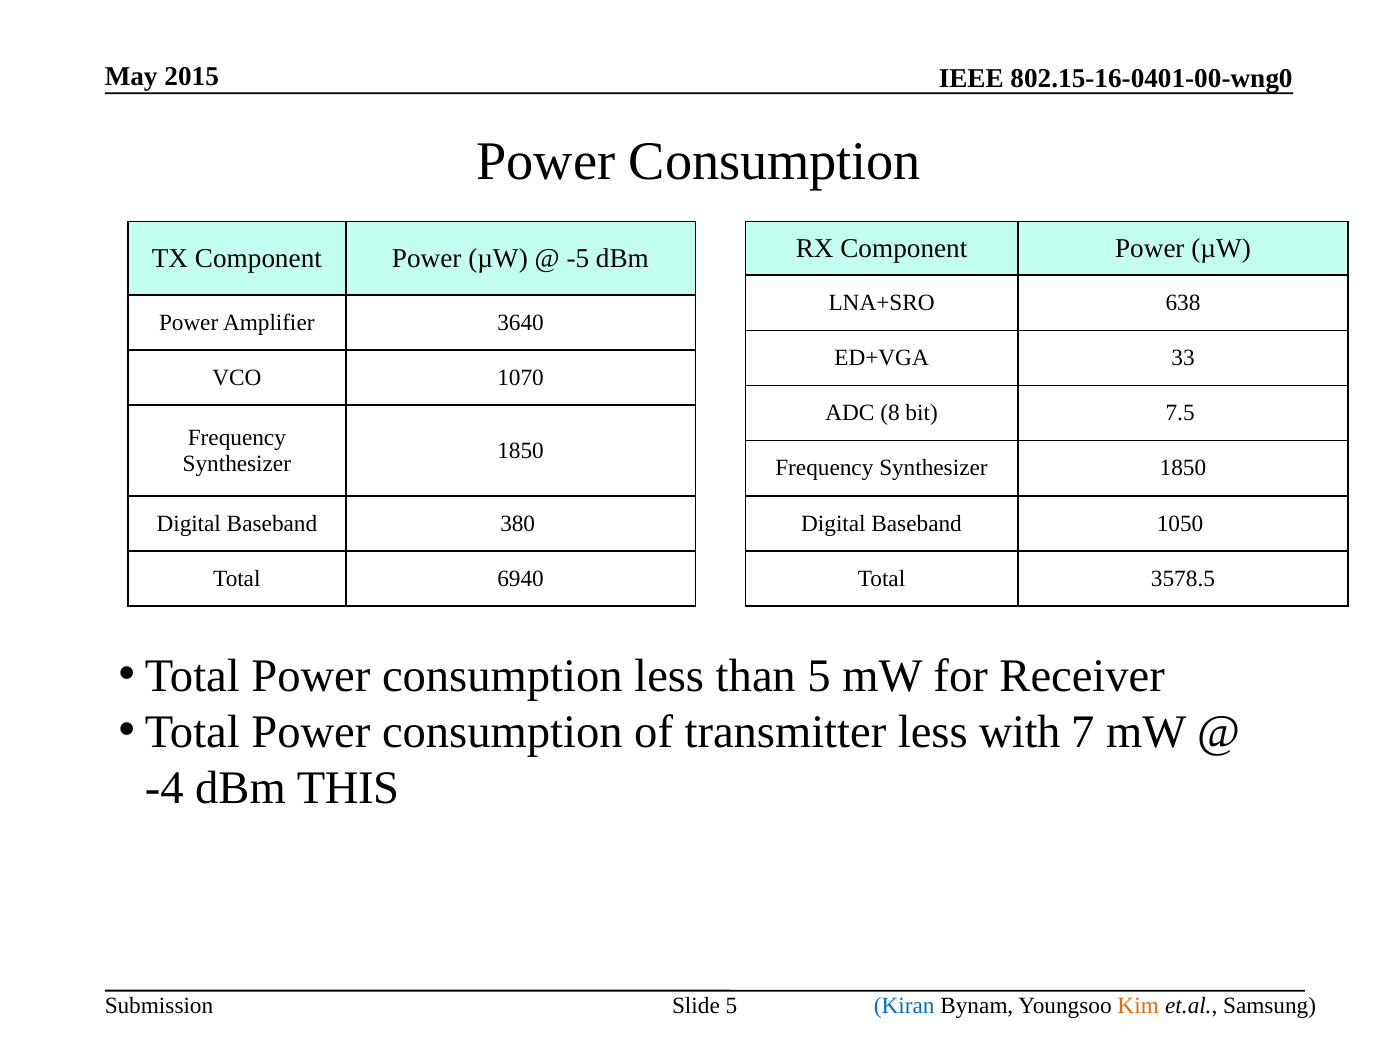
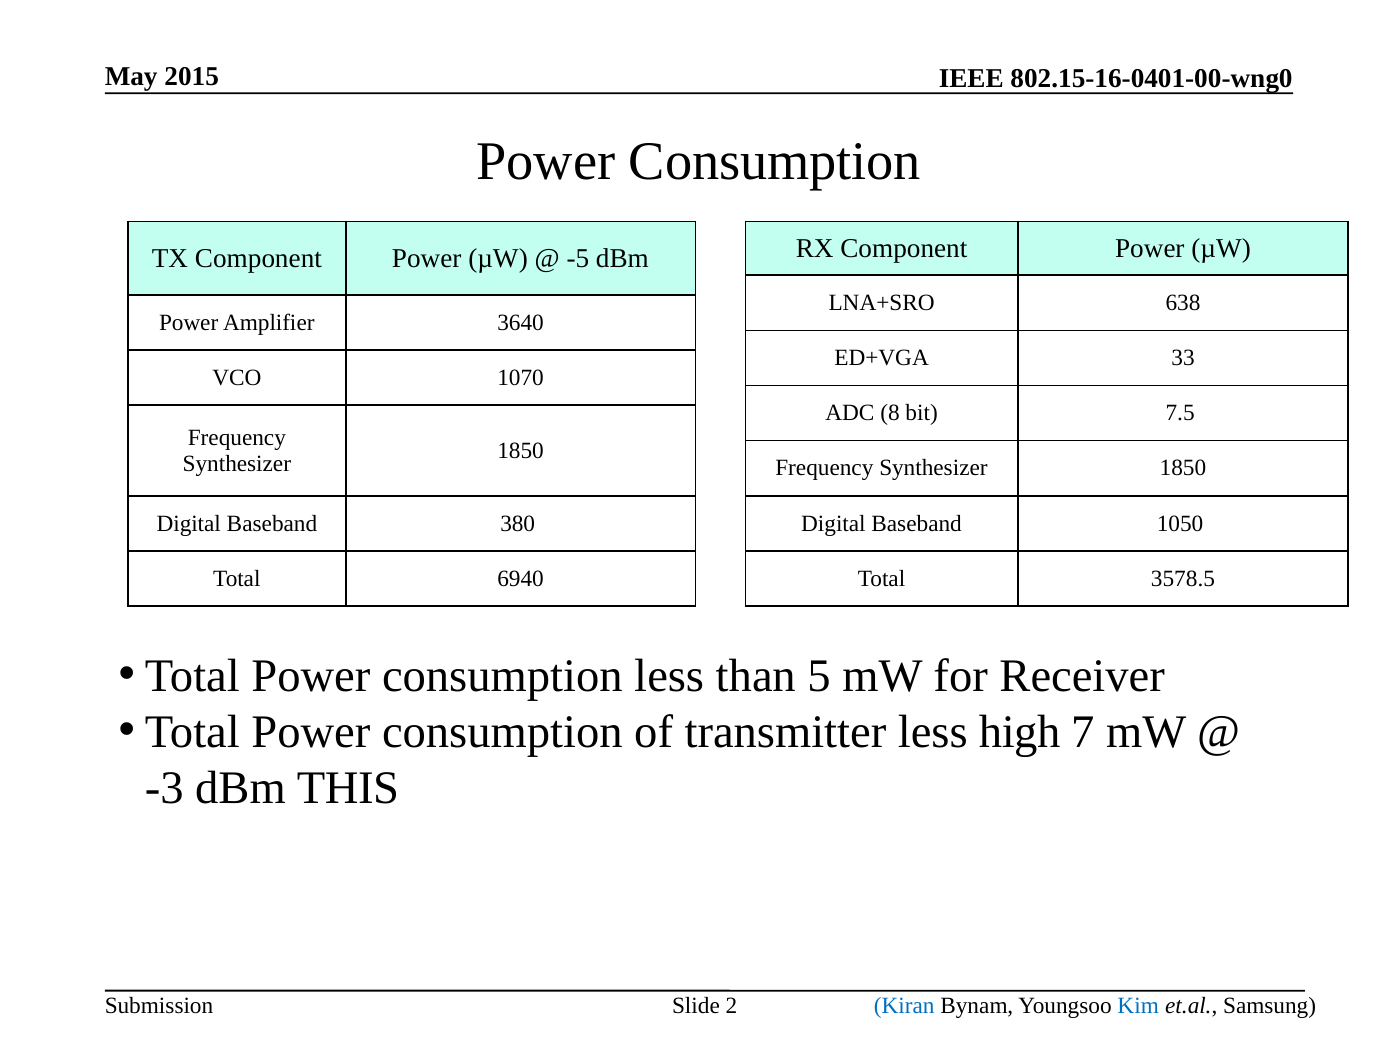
with: with -> high (1020, 732)
-4: -4 -> -3 (164, 788)
Slide 5: 5 -> 2 (732, 1006)
Kim colour: orange -> blue (1138, 1006)
